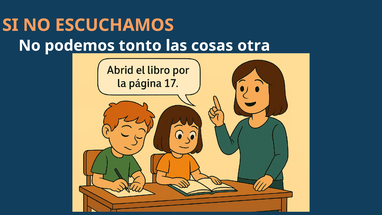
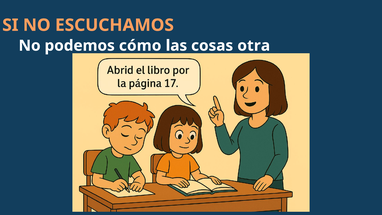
tonto: tonto -> cómo (140, 46)
